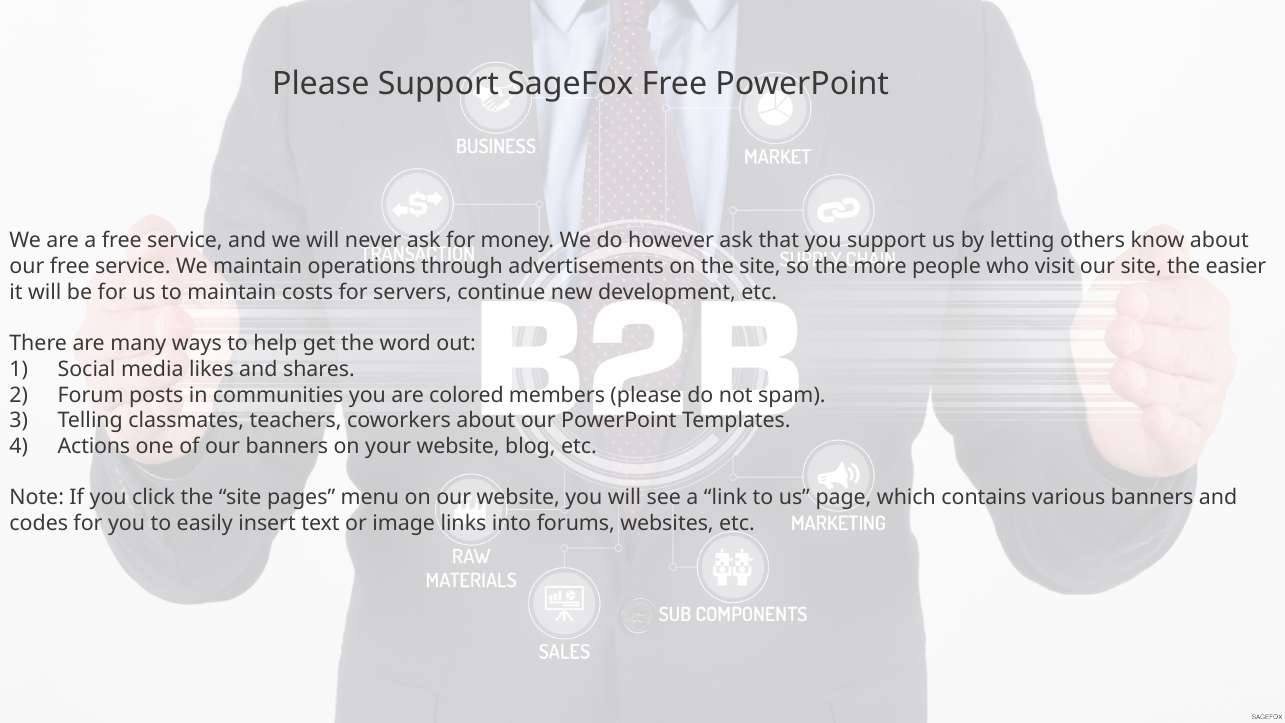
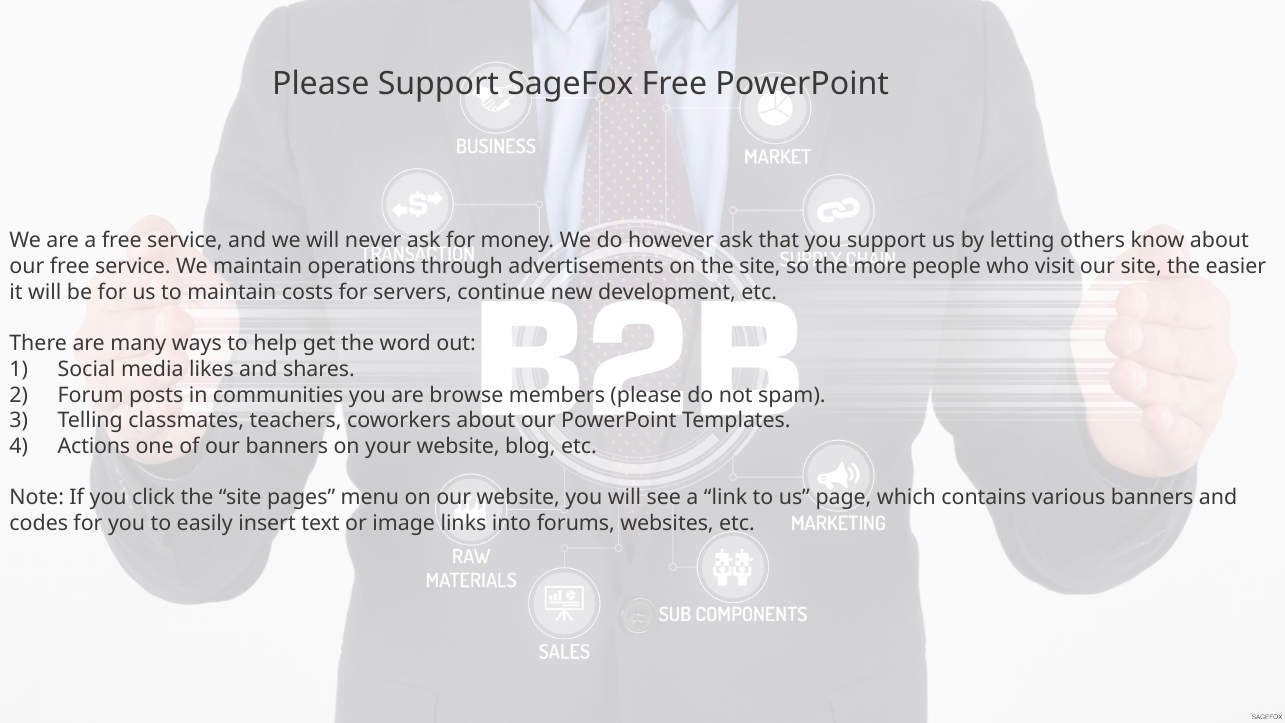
colored: colored -> browse (466, 395)
